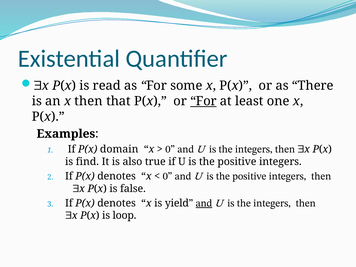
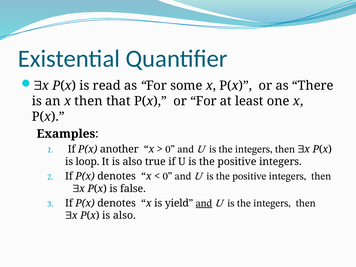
For underline: present -> none (204, 101)
domain: domain -> another (119, 149)
find: find -> loop (87, 162)
P(x is loop: loop -> also (124, 216)
